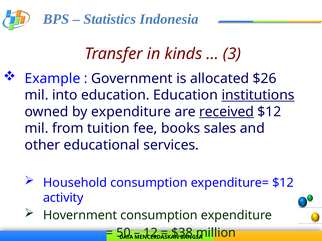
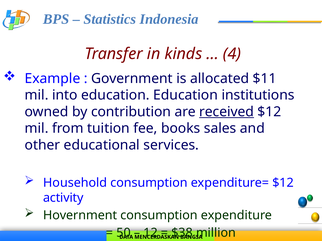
3: 3 -> 4 (232, 54)
$26: $26 -> $11 (265, 79)
institutions underline: present -> none (258, 95)
by expenditure: expenditure -> contribution (131, 112)
